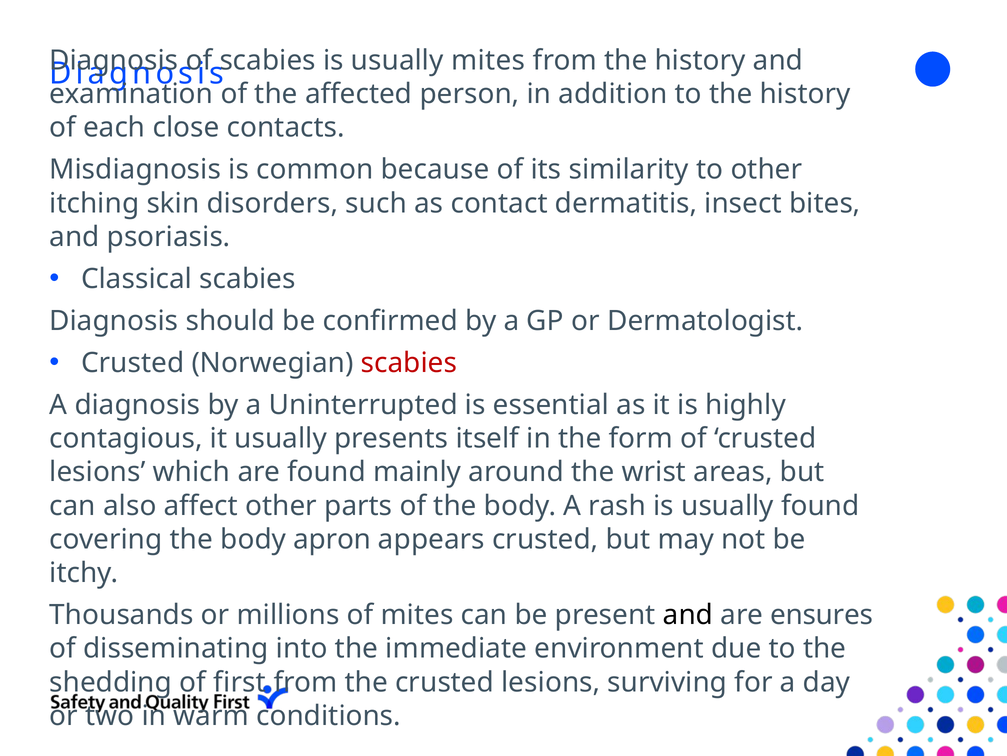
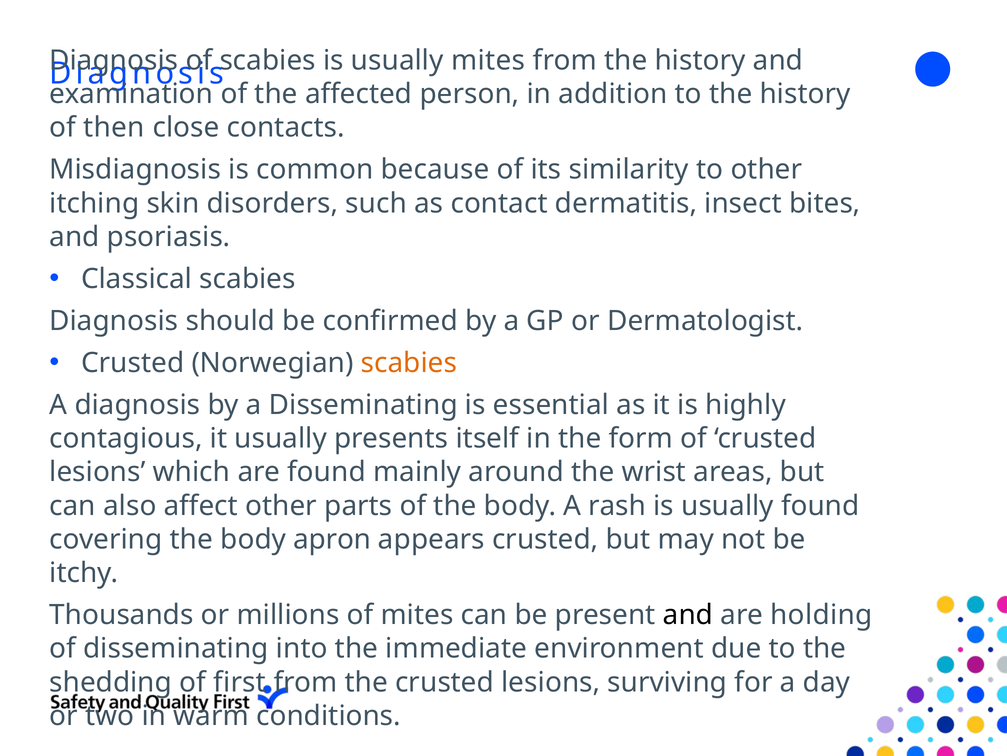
each: each -> then (114, 128)
scabies colour: red -> orange (409, 363)
a Uninterrupted: Uninterrupted -> Disseminating (363, 405)
ensures: ensures -> holding (821, 614)
